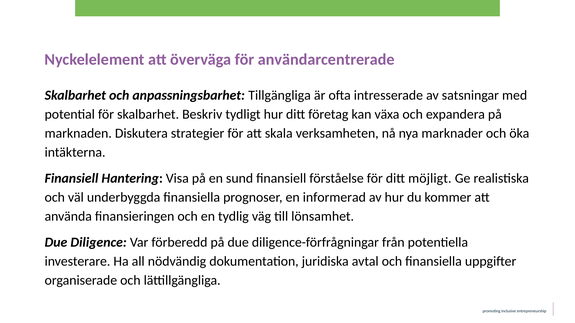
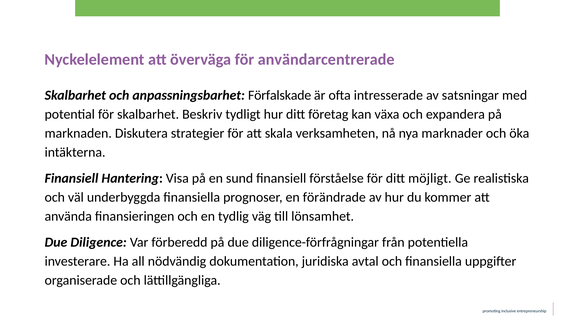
Tillgängliga: Tillgängliga -> Förfalskade (280, 95)
informerad: informerad -> förändrade (334, 198)
